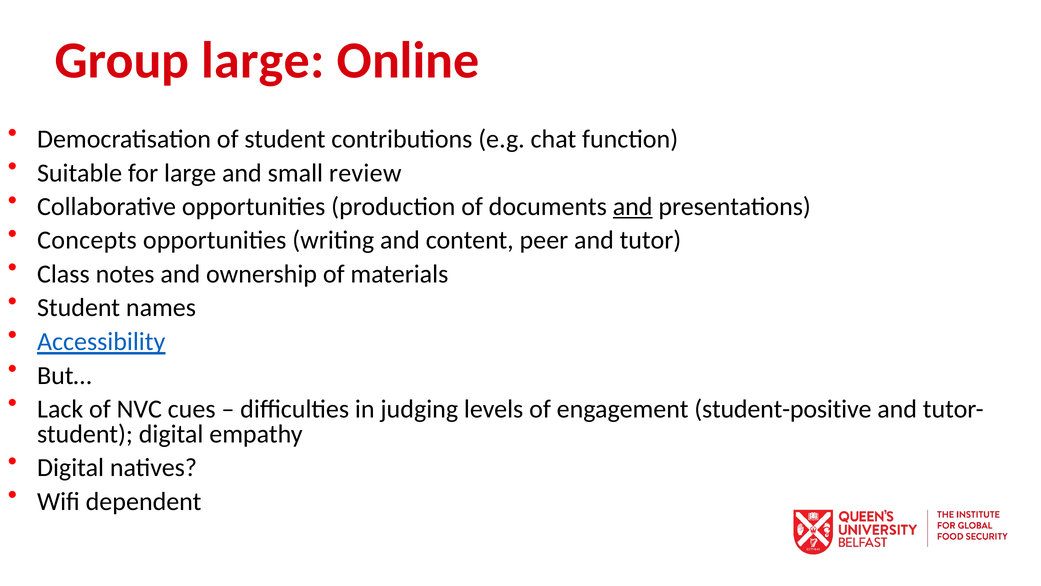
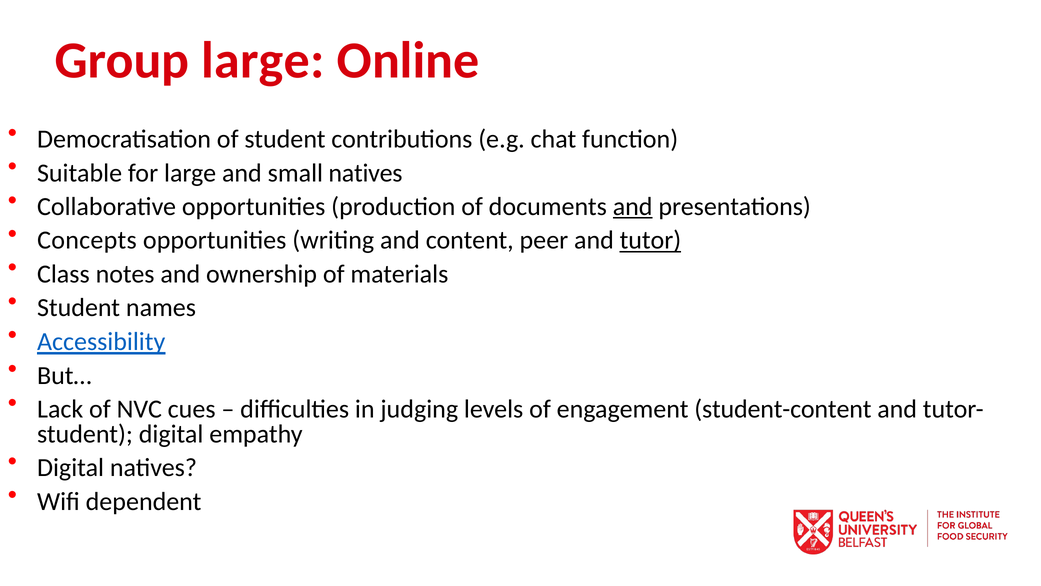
small review: review -> natives (365, 173)
tutor underline: none -> present (650, 240)
student-positive: student-positive -> student-content (783, 409)
